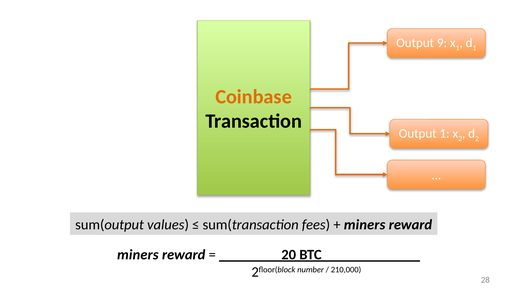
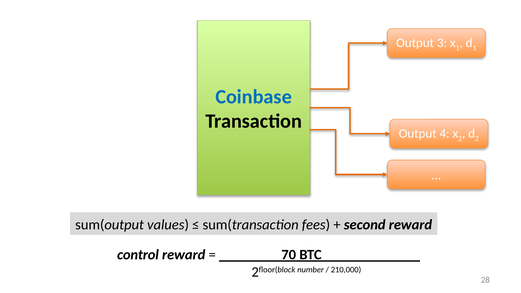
9: 9 -> 3 (442, 43)
Coinbase colour: orange -> blue (254, 97)
Output 1: 1 -> 4 (445, 134)
miners: miners -> second (365, 225)
miners: miners -> control (138, 255)
20: 20 -> 70 (289, 255)
